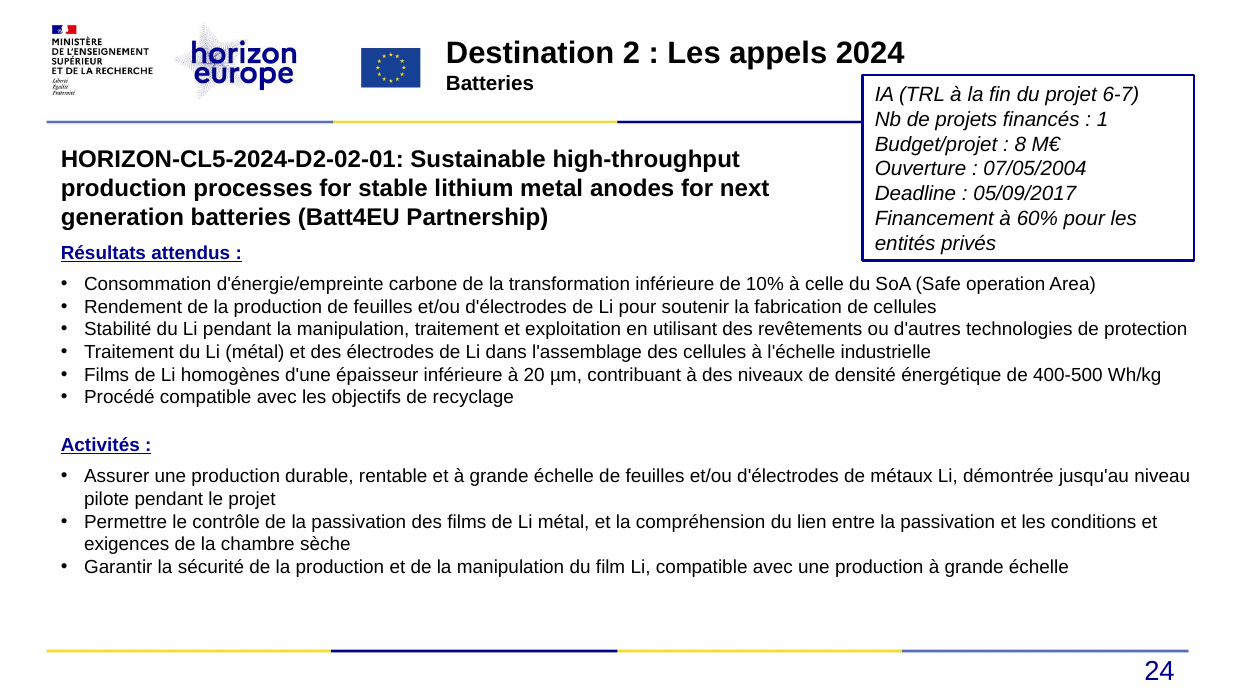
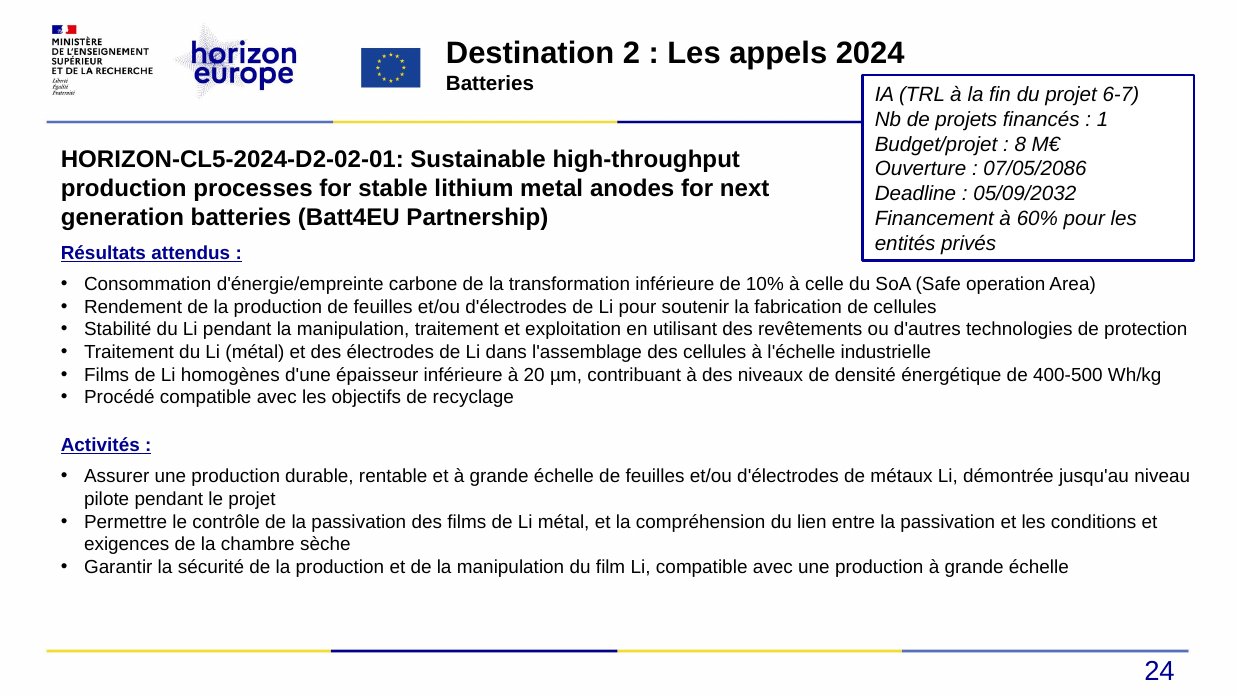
07/05/2004: 07/05/2004 -> 07/05/2086 (1035, 169)
05/09/2017: 05/09/2017 -> 05/09/2032 (1025, 194)
